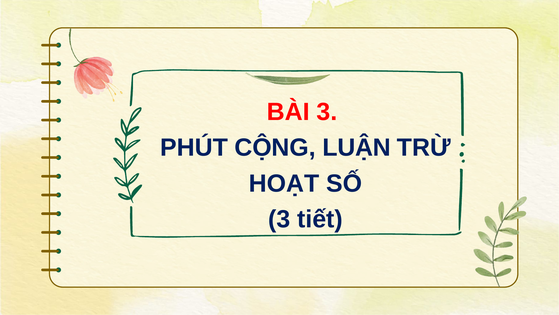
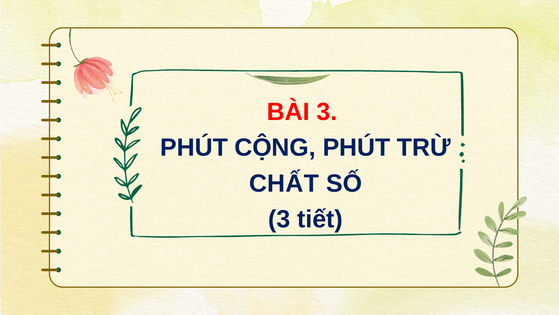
CỘNG LUẬN: LUẬN -> PHÚT (357, 147)
HOẠT: HOẠT -> CHẤT (284, 183)
